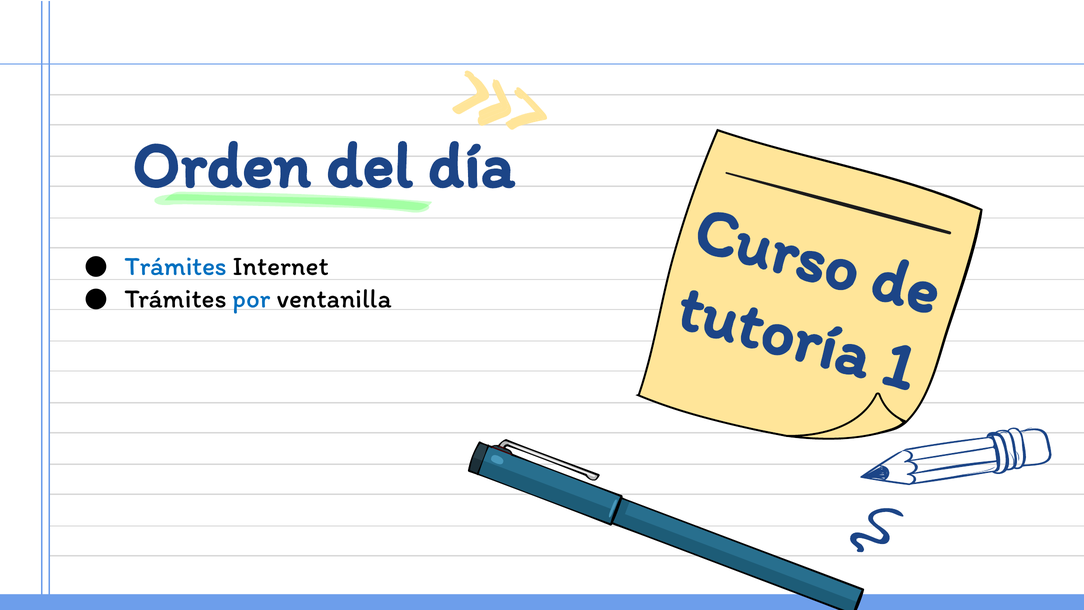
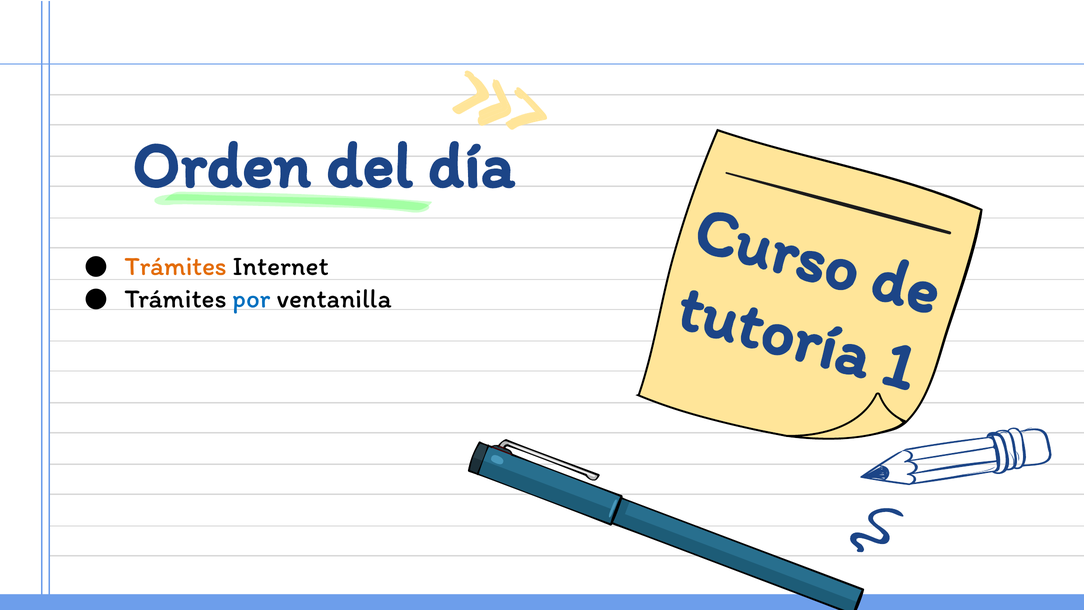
Trámites colour: blue -> orange (176, 266)
